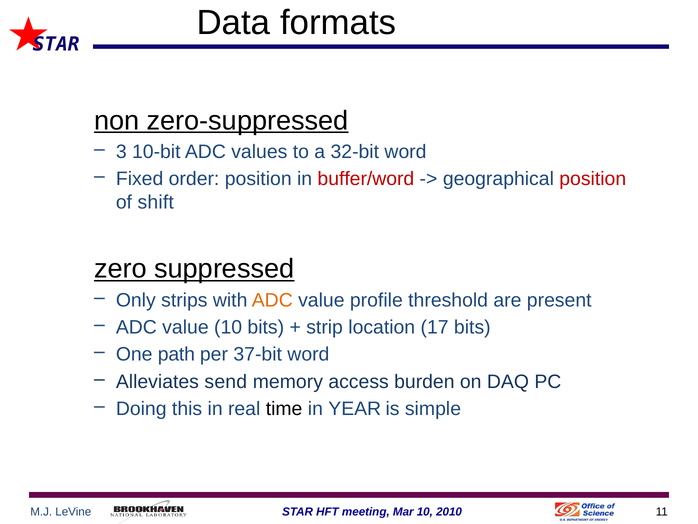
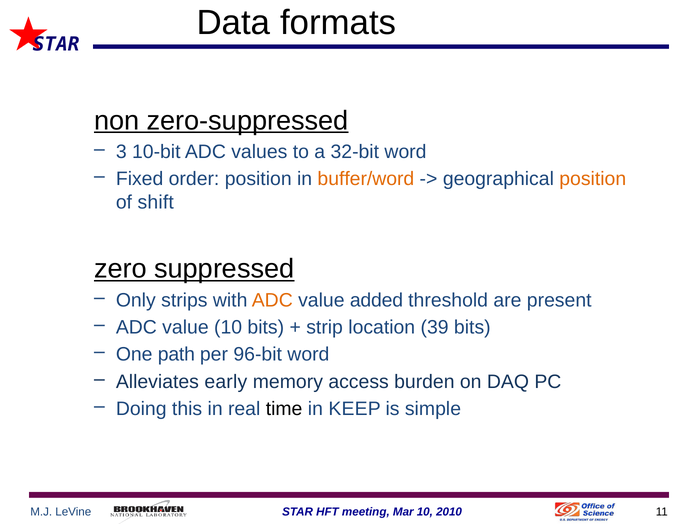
buffer/word colour: red -> orange (366, 179)
position colour: red -> orange (593, 179)
profile: profile -> added (376, 300)
17: 17 -> 39 (435, 327)
37-bit: 37-bit -> 96-bit (258, 354)
send: send -> early (226, 381)
YEAR: YEAR -> KEEP (355, 409)
